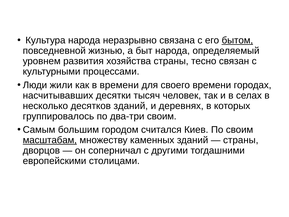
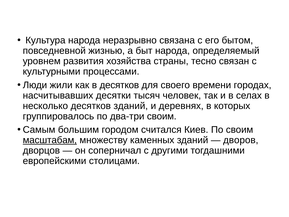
бытом underline: present -> none (237, 40)
в времени: времени -> десятков (119, 85)
страны: страны -> дворов (241, 140)
